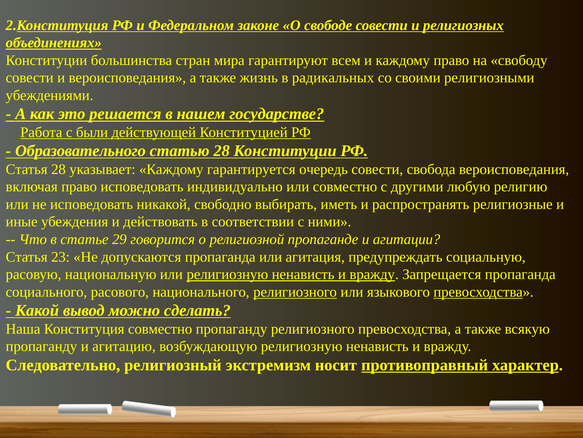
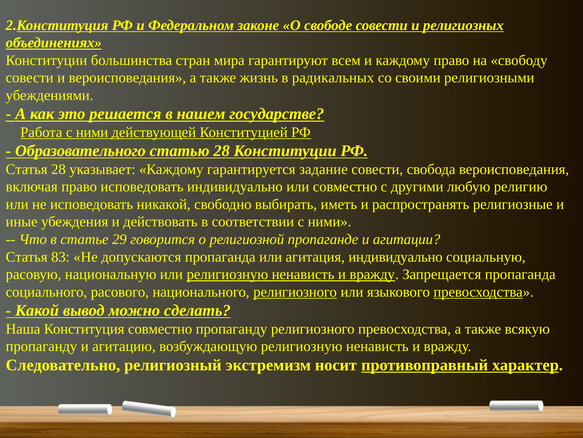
Работа с были: были -> ними (92, 132)
очередь: очередь -> задание (323, 169)
23: 23 -> 83 (60, 256)
агитация предупреждать: предупреждать -> индивидуально (396, 256)
